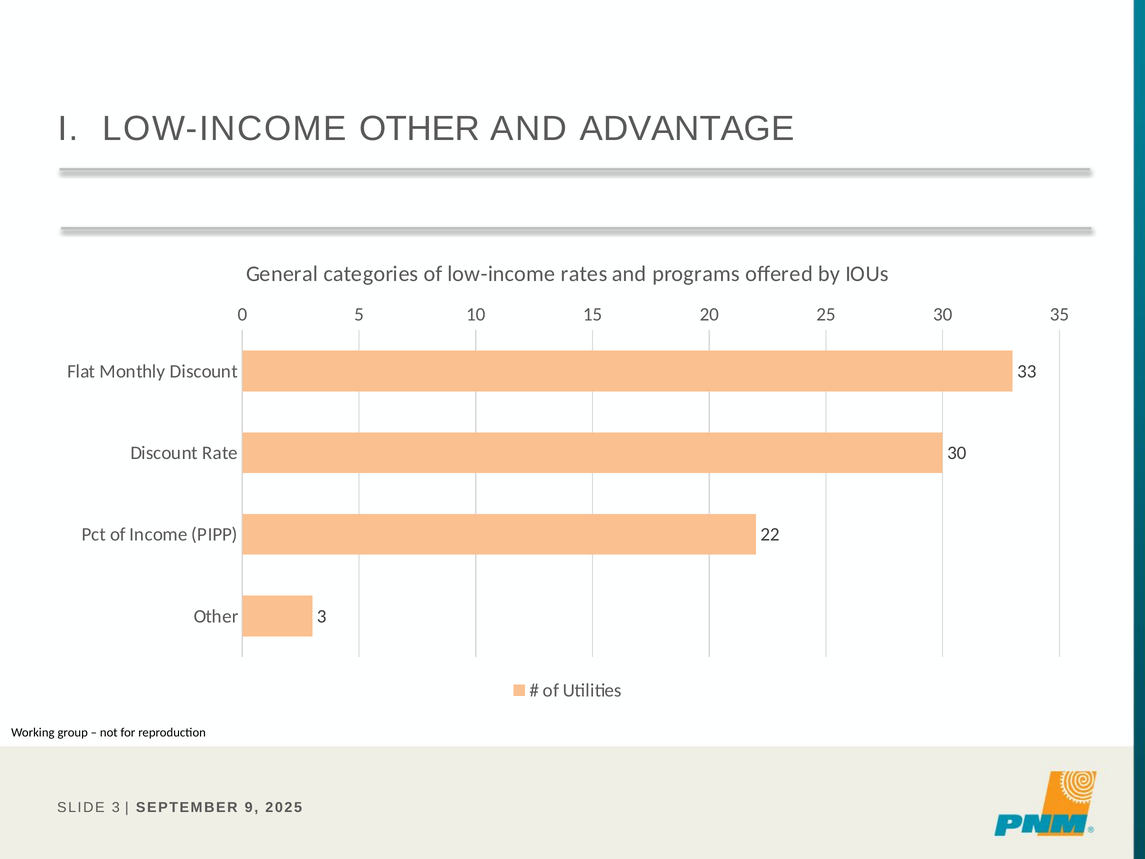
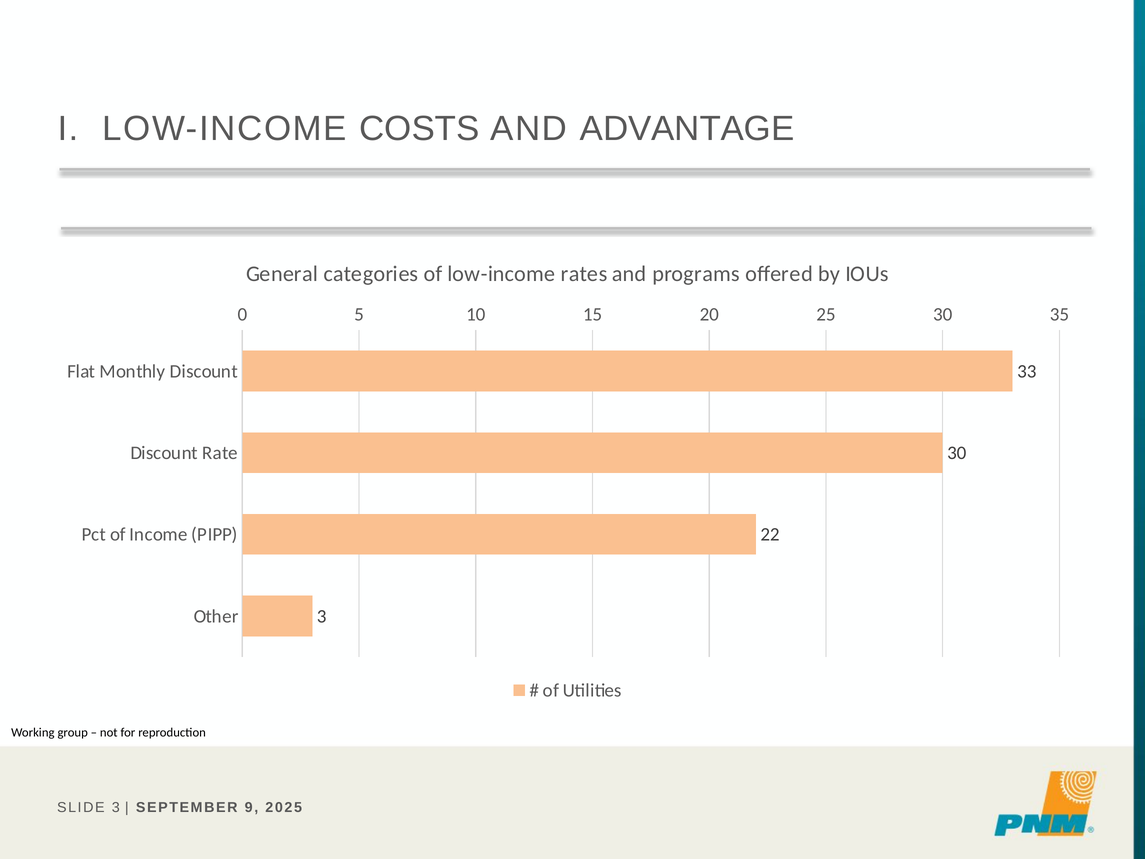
LOW-INCOME OTHER: OTHER -> COSTS (419, 129)
